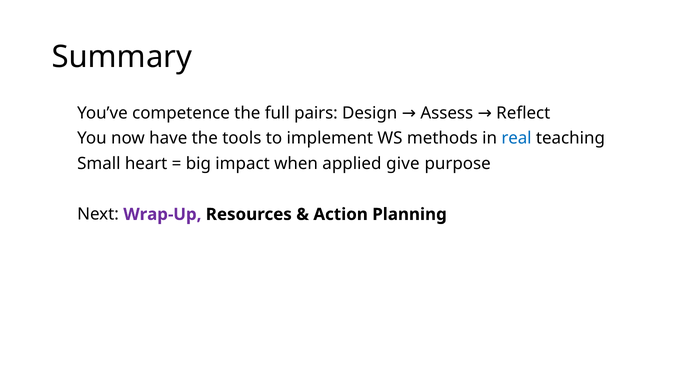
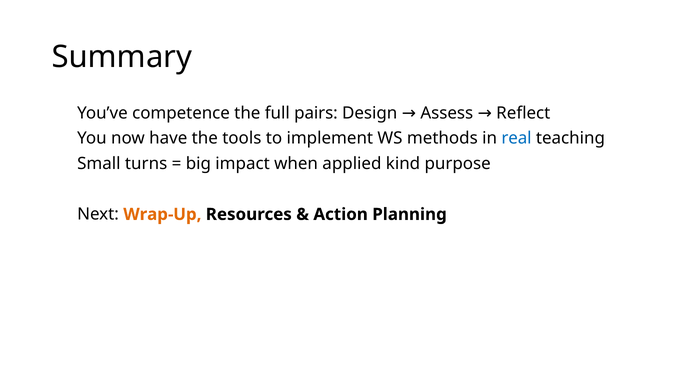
heart: heart -> turns (146, 164)
give: give -> kind (403, 164)
Wrap-Up colour: purple -> orange (162, 215)
